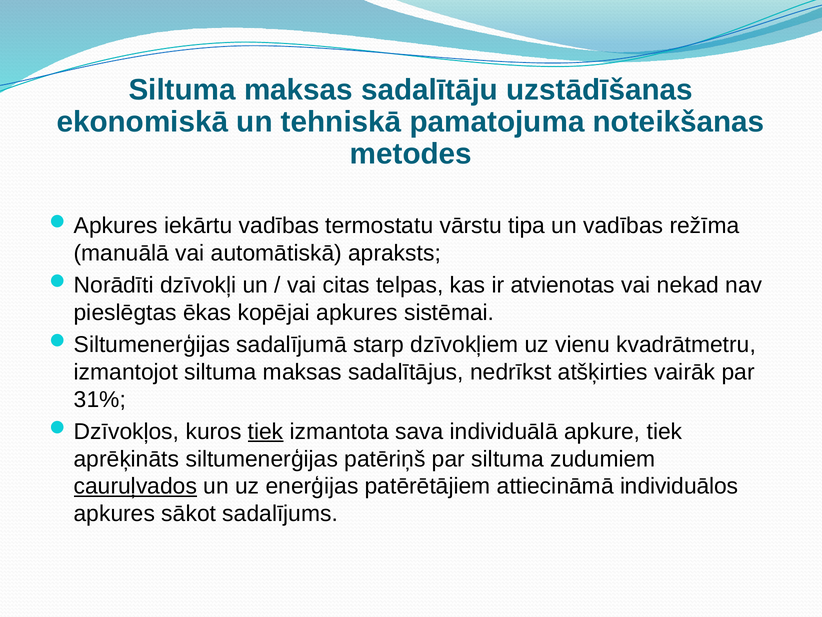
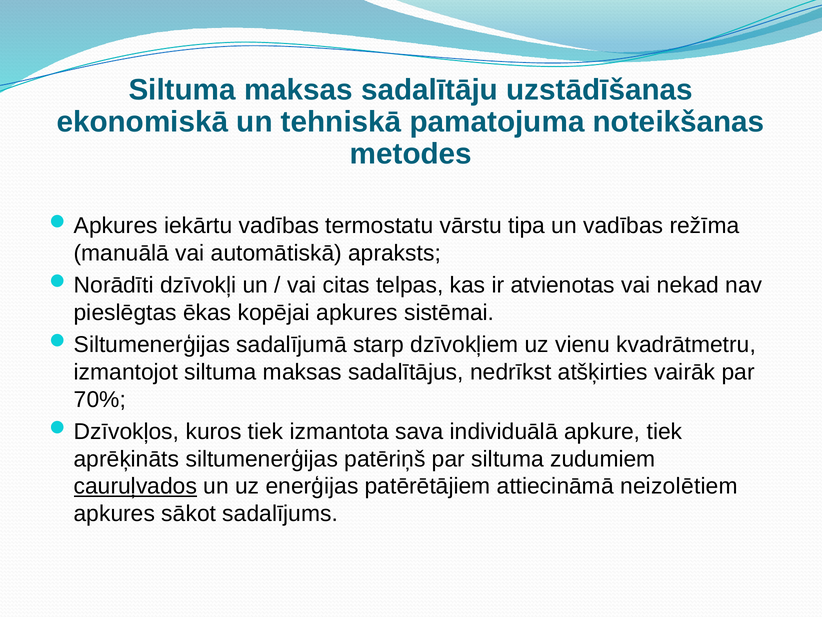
31%: 31% -> 70% (100, 399)
tiek underline: present -> none (266, 431)
individuālos: individuālos -> neizolētiem (679, 486)
